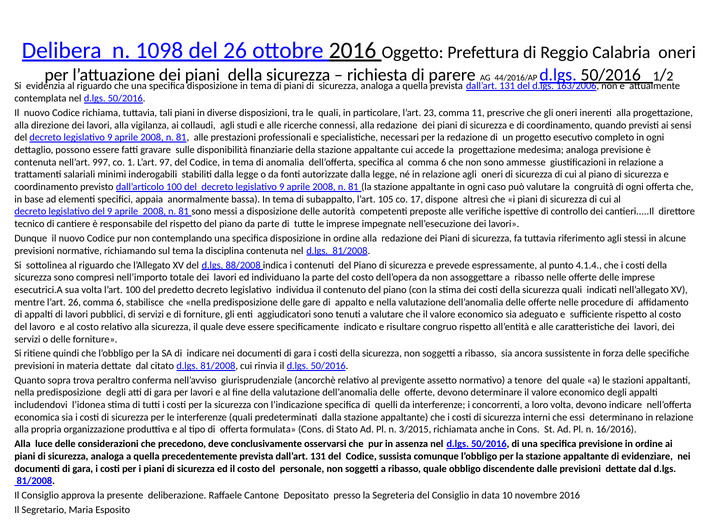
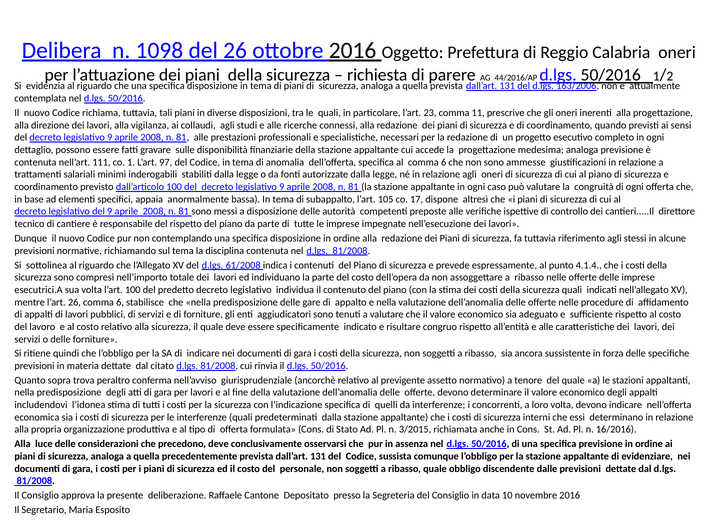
997: 997 -> 111 (101, 162)
88/2008: 88/2008 -> 61/2008 (243, 265)
